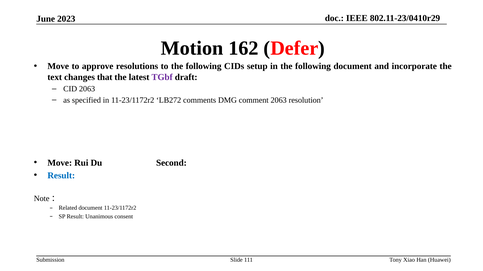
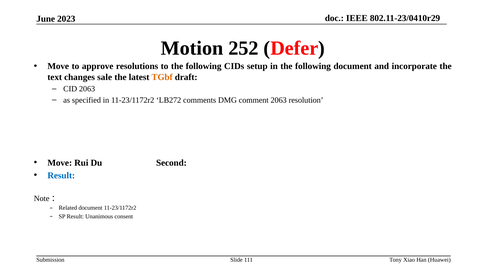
162: 162 -> 252 (244, 48)
that: that -> sale (105, 77)
TGbf colour: purple -> orange (162, 77)
